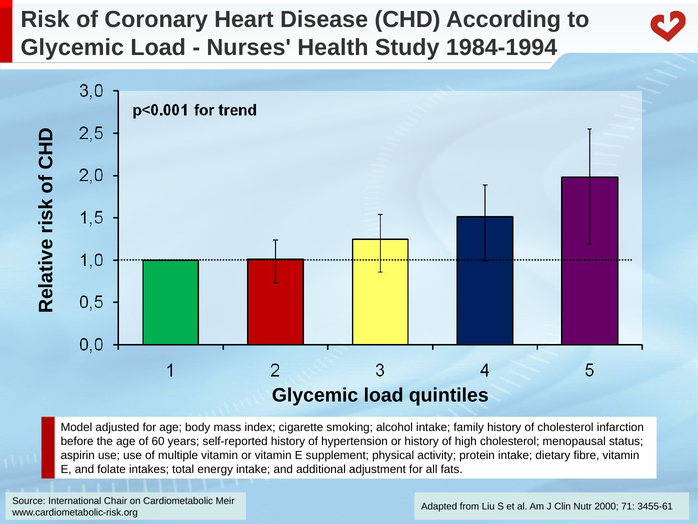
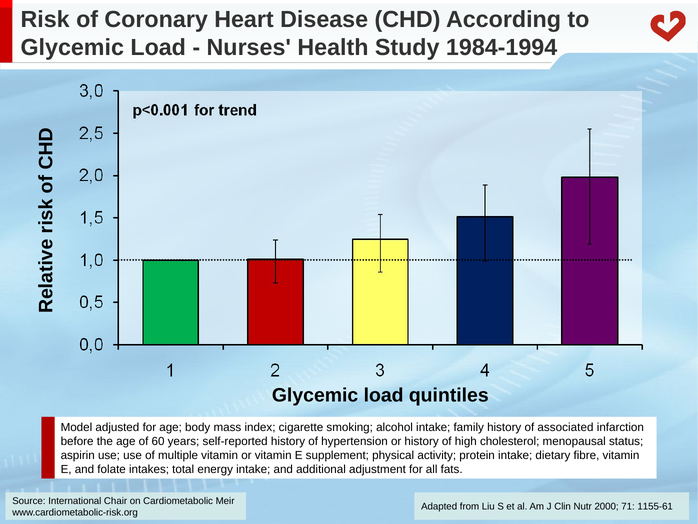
of cholesterol: cholesterol -> associated (565, 427)
3455-61: 3455-61 -> 1155-61 (655, 506)
